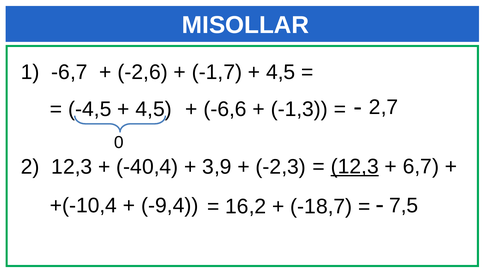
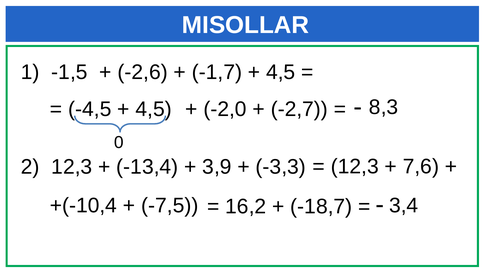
-6,7: -6,7 -> -1,5 (69, 72)
-6,6: -6,6 -> -2,0 (225, 109)
-1,3: -1,3 -> -2,7 (299, 109)
2,7: 2,7 -> 8,3 (384, 107)
-40,4: -40,4 -> -13,4 (147, 167)
-2,3: -2,3 -> -3,3 (281, 167)
12,3 underline: present -> none (355, 166)
6,7: 6,7 -> 7,6 (421, 166)
-9,4: -9,4 -> -7,5 (170, 205)
7,5: 7,5 -> 3,4 (404, 205)
